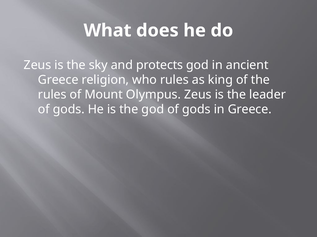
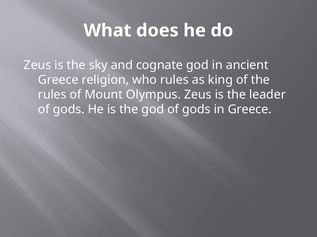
protects: protects -> cognate (160, 65)
